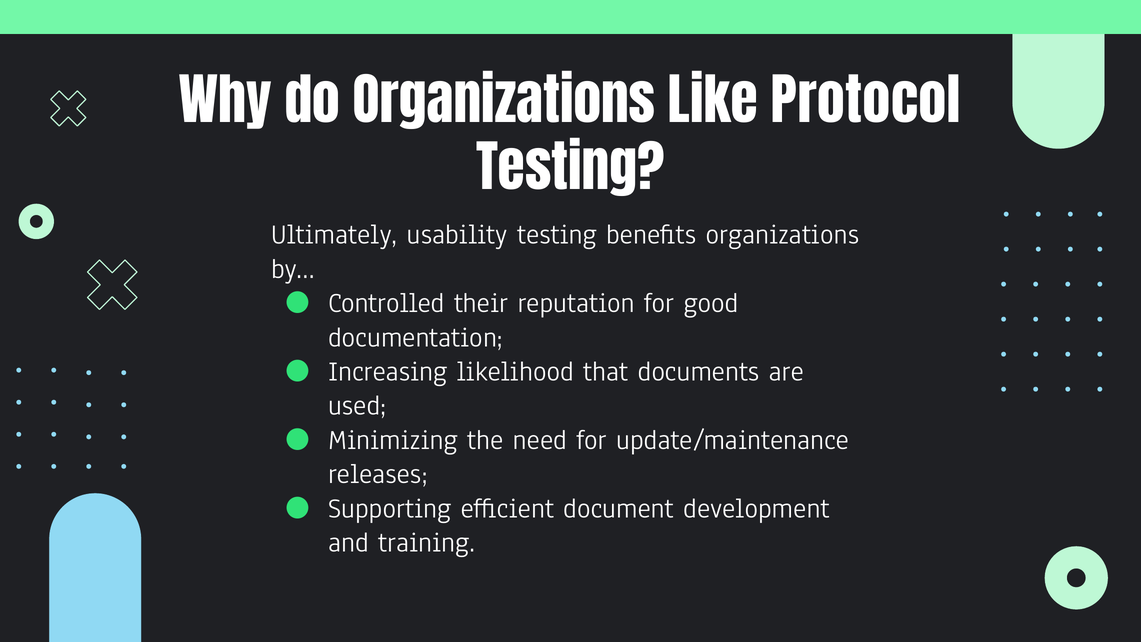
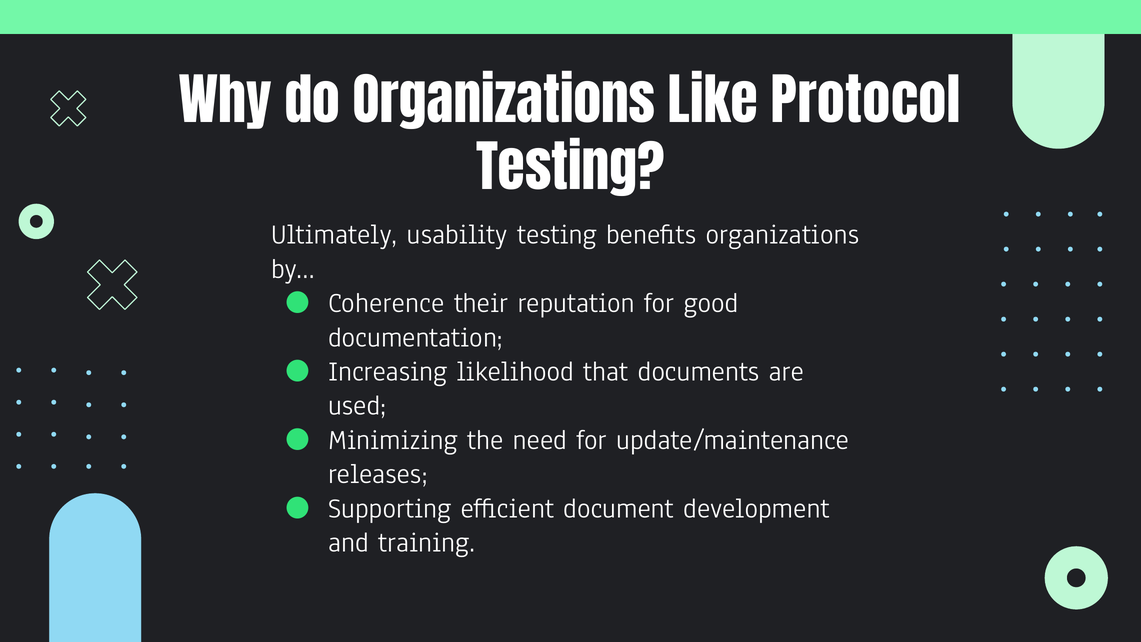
Controlled: Controlled -> Coherence (386, 303)
